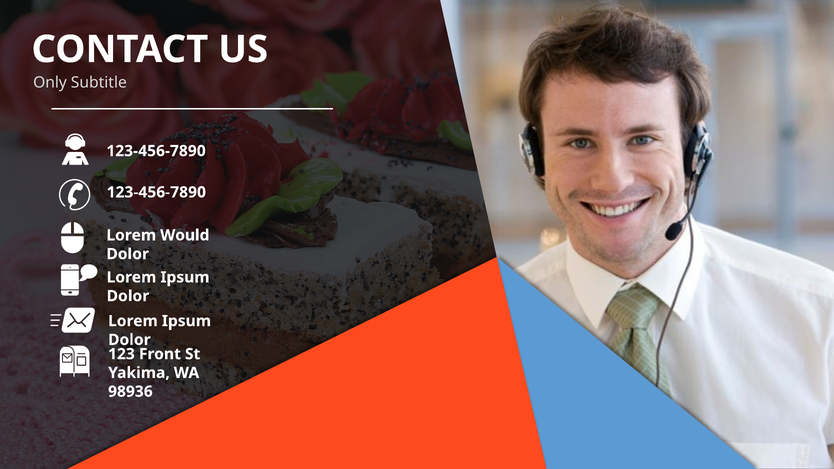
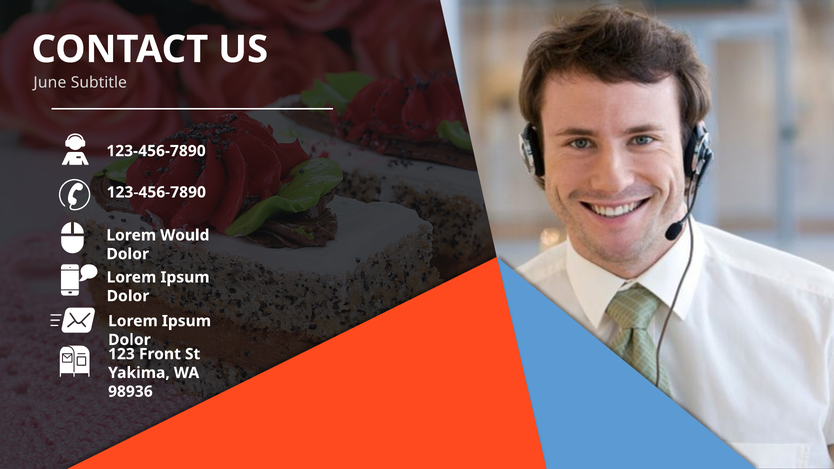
Only: Only -> June (50, 83)
